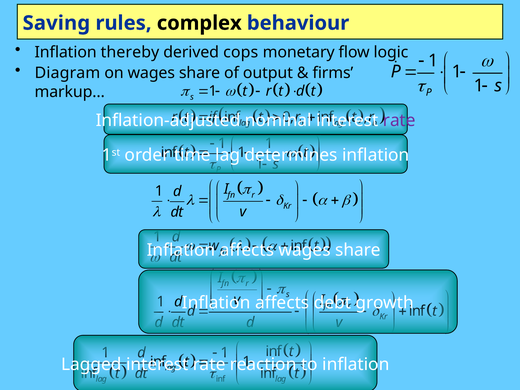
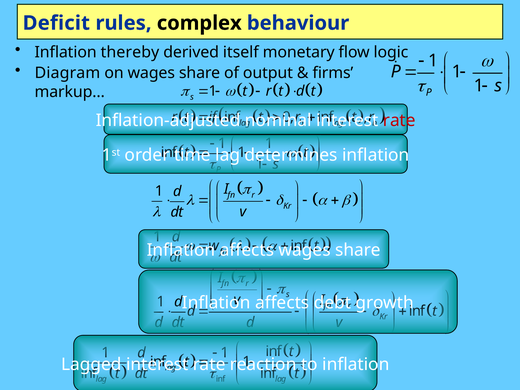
Saving: Saving -> Deficit (56, 23)
cops: cops -> itself (241, 52)
rate colour: purple -> red (399, 120)
